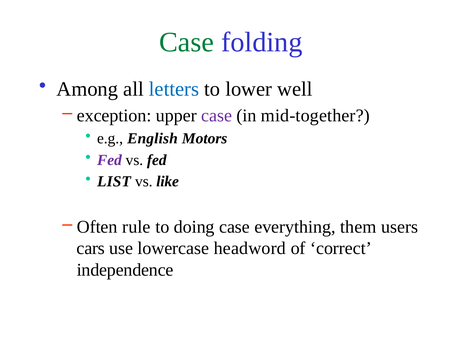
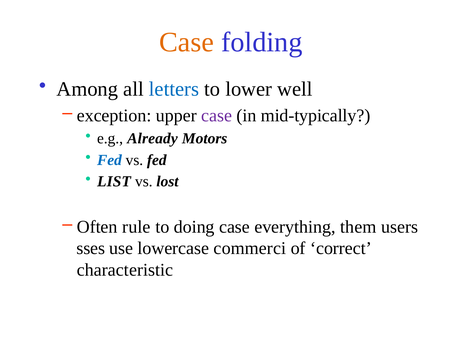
Case colour: green -> orange (187, 42)
mid-together: mid-together -> mid-typically (316, 116)
English: English -> Already (152, 139)
Fed colour: purple -> blue (109, 160)
like: like -> lost (167, 182)
cars: cars -> sses (91, 249)
headword: headword -> commerci (250, 249)
independence: independence -> characteristic (125, 270)
